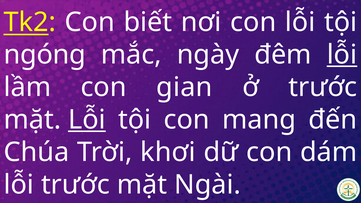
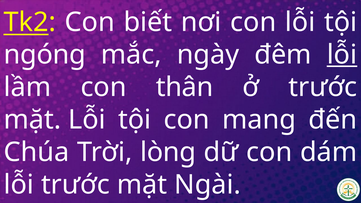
gian: gian -> thân (185, 87)
Lỗi underline: present -> none (87, 120)
khơi: khơi -> lòng (168, 152)
